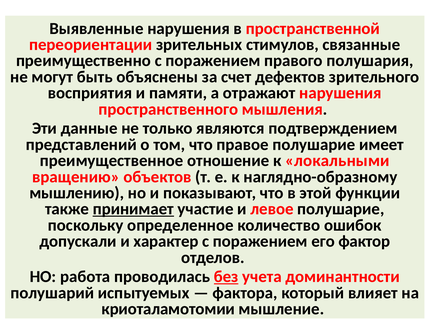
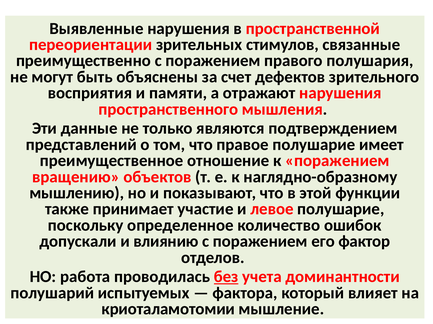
к локальными: локальными -> поражением (337, 161)
принимает underline: present -> none (133, 210)
характер: характер -> влиянию (166, 242)
